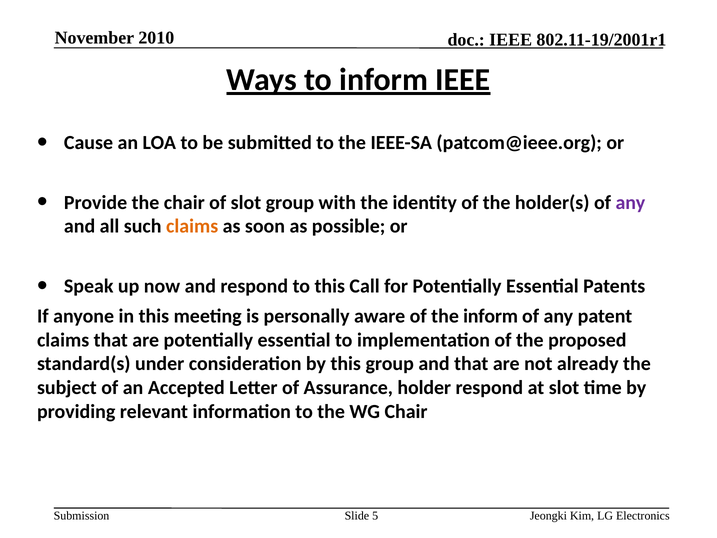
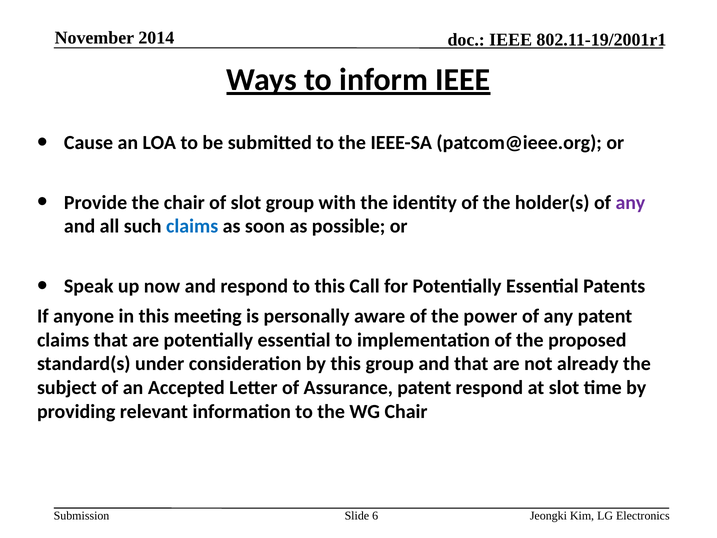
2010: 2010 -> 2014 (156, 38)
claims colour: orange -> blue (192, 226)
the inform: inform -> power (490, 316)
Assurance holder: holder -> patent (424, 388)
5: 5 -> 6 (375, 516)
